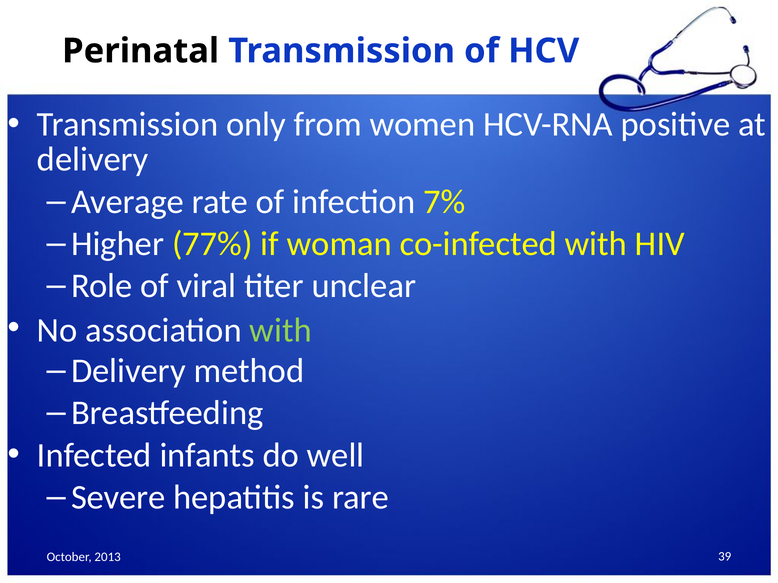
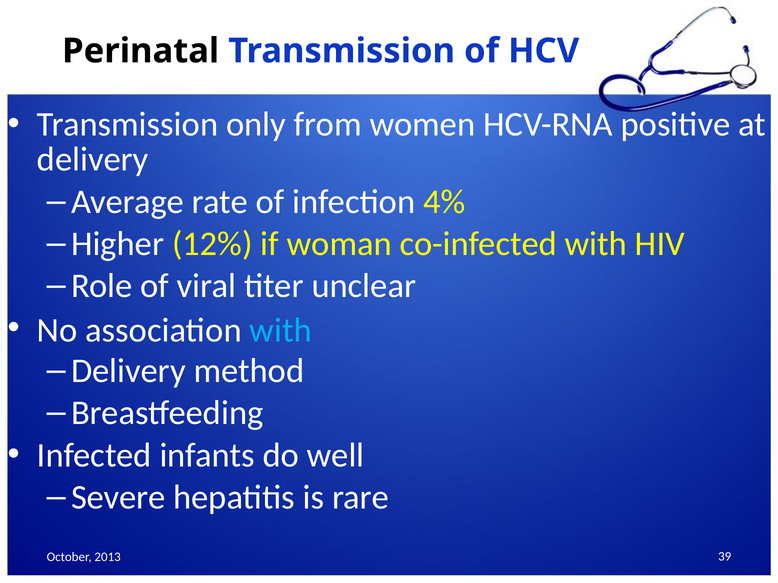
7%: 7% -> 4% (445, 202)
77%: 77% -> 12% (212, 244)
with colour: light green -> light blue (281, 331)
